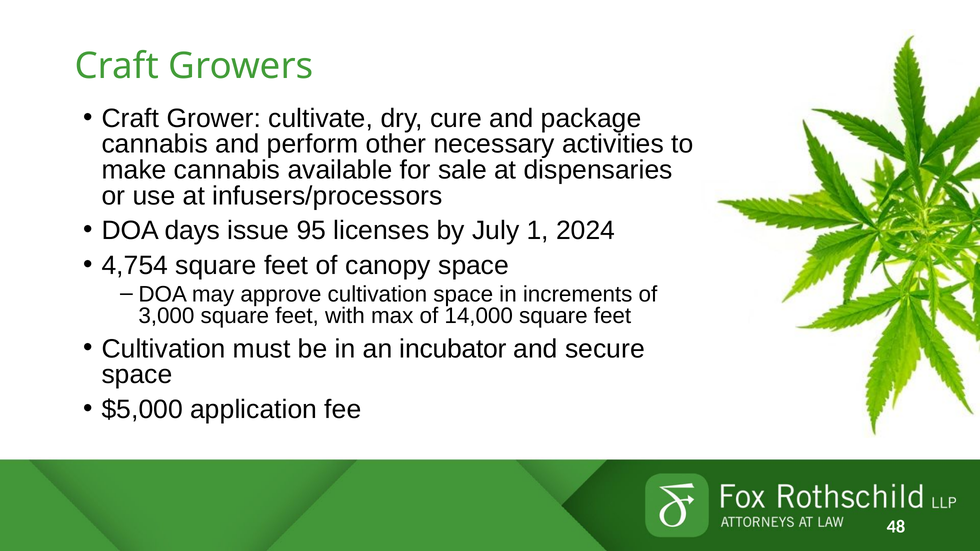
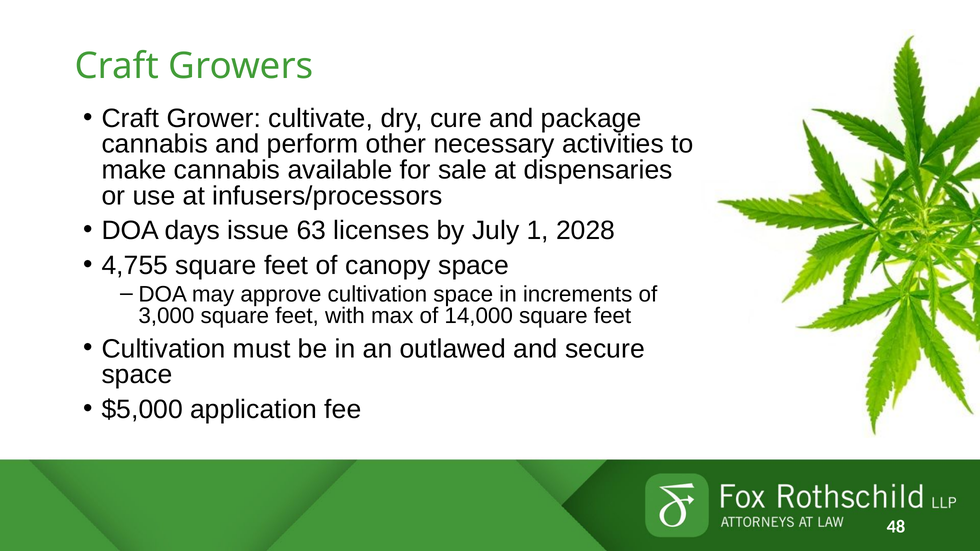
95: 95 -> 63 (311, 231)
2024: 2024 -> 2028 (586, 231)
4,754: 4,754 -> 4,755 (135, 266)
incubator: incubator -> outlawed (453, 349)
